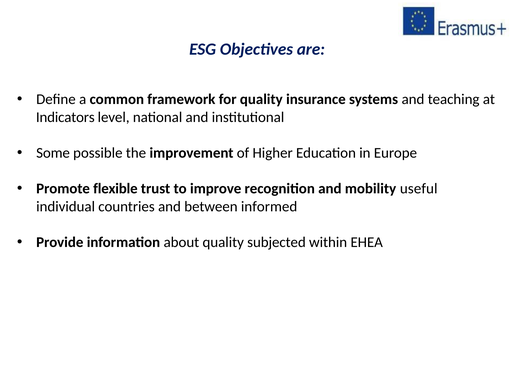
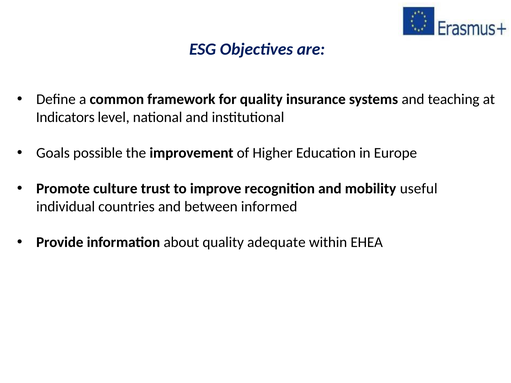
Some: Some -> Goals (53, 153)
flexible: flexible -> culture (115, 189)
subjected: subjected -> adequate (276, 242)
